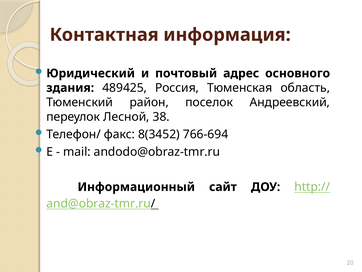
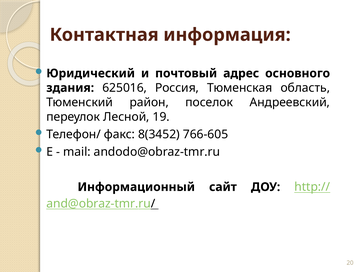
489425: 489425 -> 625016 (125, 88)
38: 38 -> 19 (161, 117)
766-694: 766-694 -> 766-605 (206, 134)
